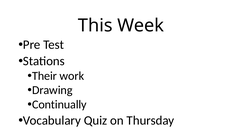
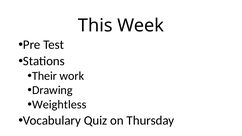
Continually: Continually -> Weightless (59, 105)
